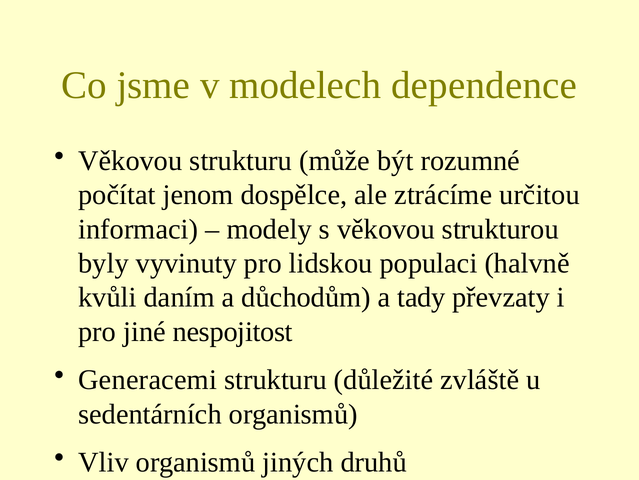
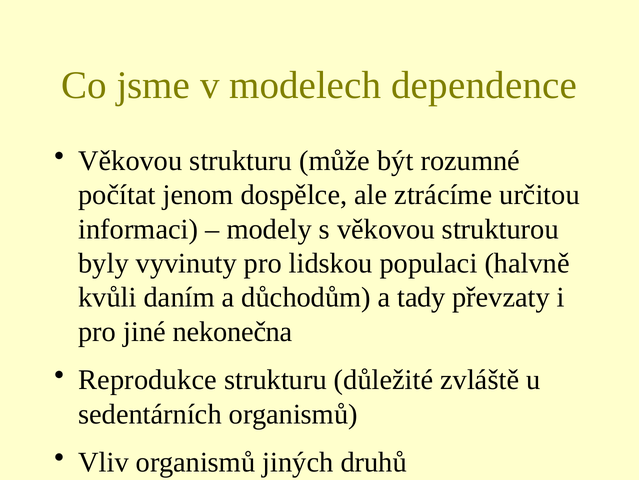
nespojitost: nespojitost -> nekonečna (233, 331)
Generacemi: Generacemi -> Reprodukce (148, 379)
